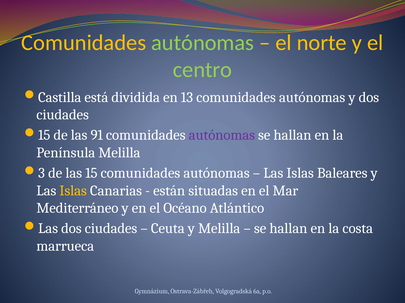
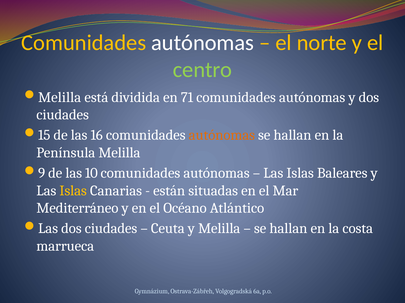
autónomas colour: light green -> white (203, 43)
Castilla: Castilla -> Melilla (60, 98)
13: 13 -> 71 (187, 98)
91: 91 -> 16 (97, 136)
autónomas colour: purple -> orange (222, 136)
3: 3 -> 9 (42, 174)
las 15: 15 -> 10 (91, 174)
